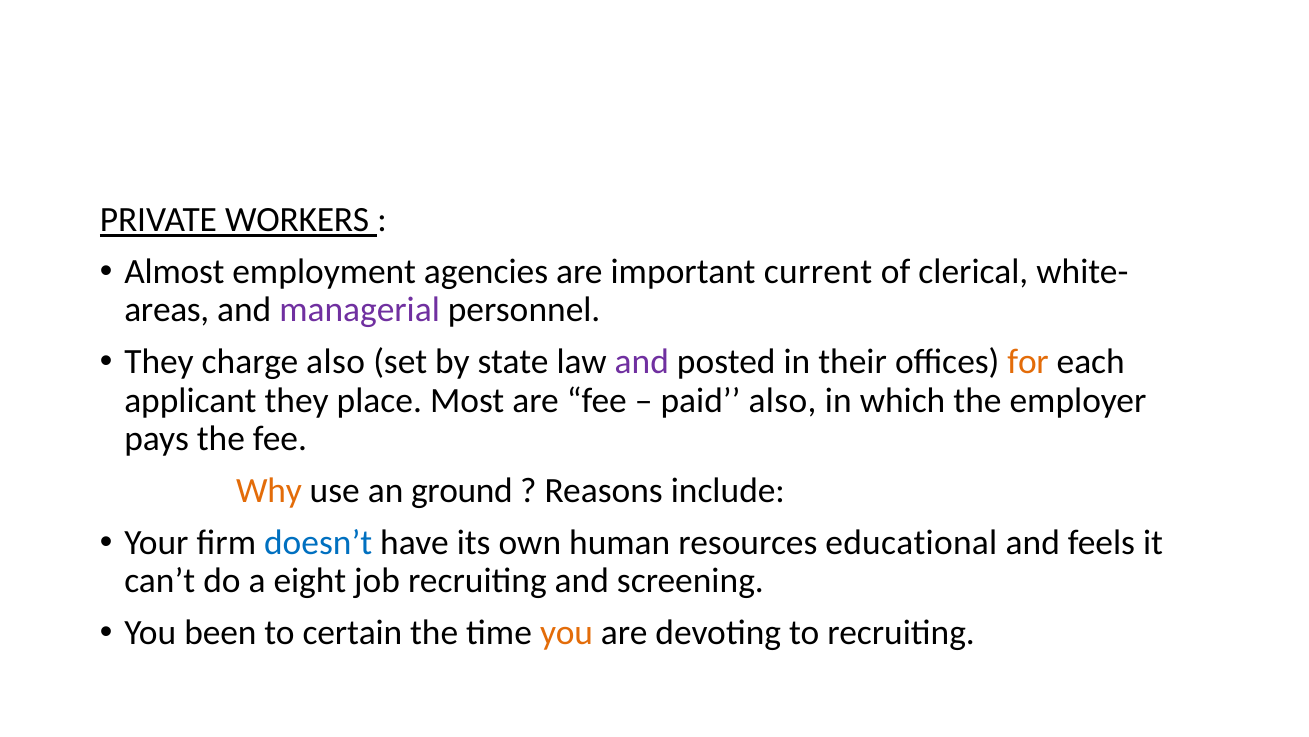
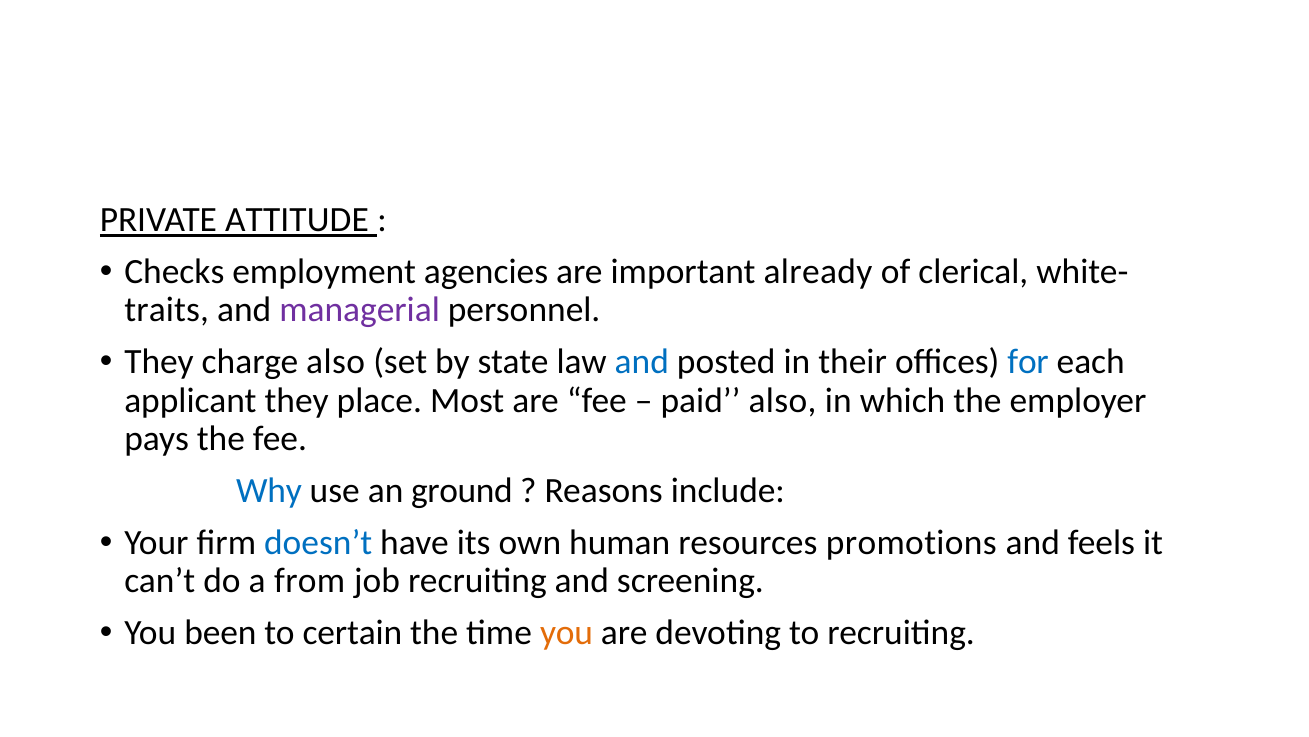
WORKERS: WORKERS -> ATTITUDE (297, 220)
Almost: Almost -> Checks (174, 272)
current: current -> already (818, 272)
areas: areas -> traits (167, 310)
and colour: purple -> blue (642, 362)
for colour: orange -> blue (1028, 362)
Why colour: orange -> blue (269, 490)
educational: educational -> promotions (911, 542)
eight: eight -> from (310, 581)
